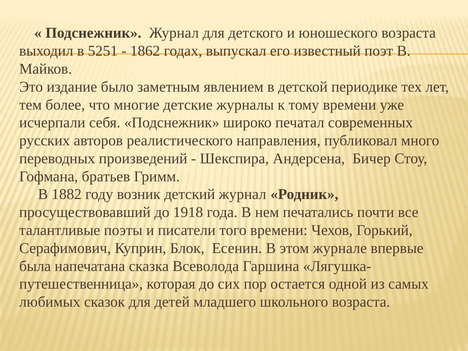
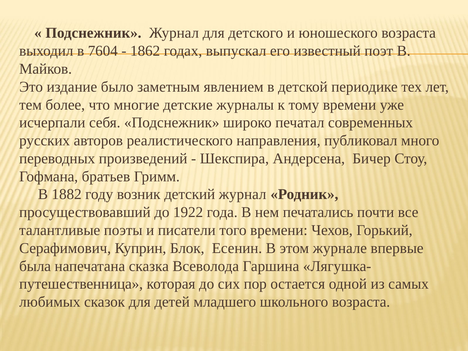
5251: 5251 -> 7604 (103, 51)
1918: 1918 -> 1922 (188, 212)
